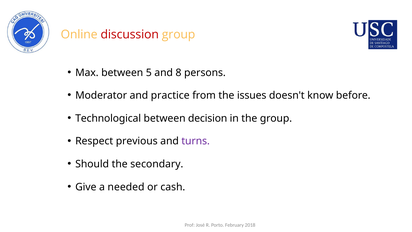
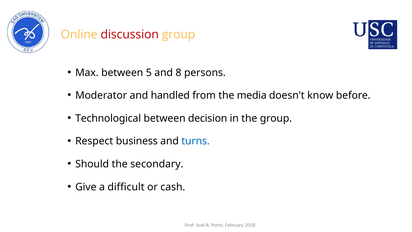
practice: practice -> handled (170, 95)
issues: issues -> media (252, 95)
previous: previous -> business (137, 141)
turns colour: purple -> blue (196, 141)
needed: needed -> difficult (126, 187)
